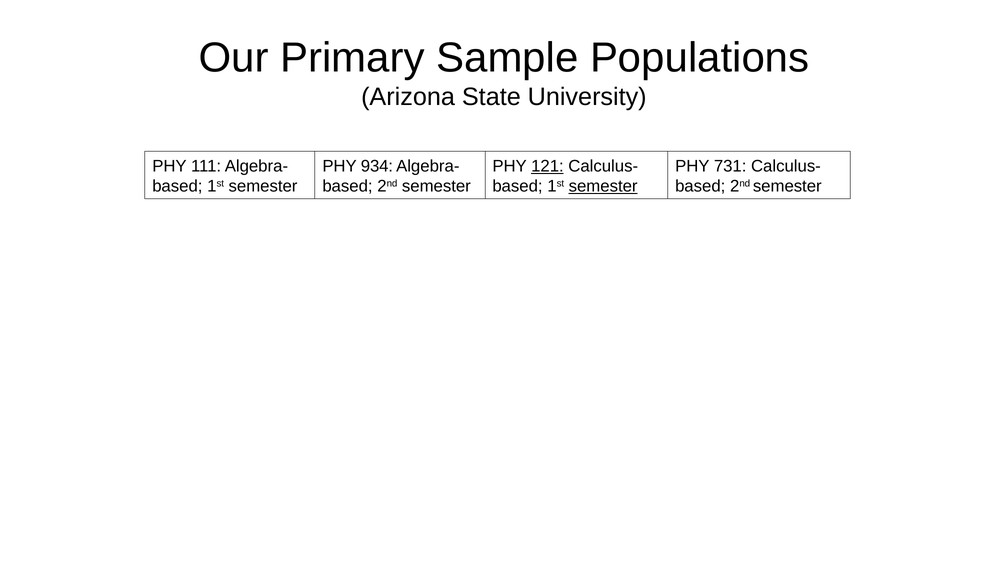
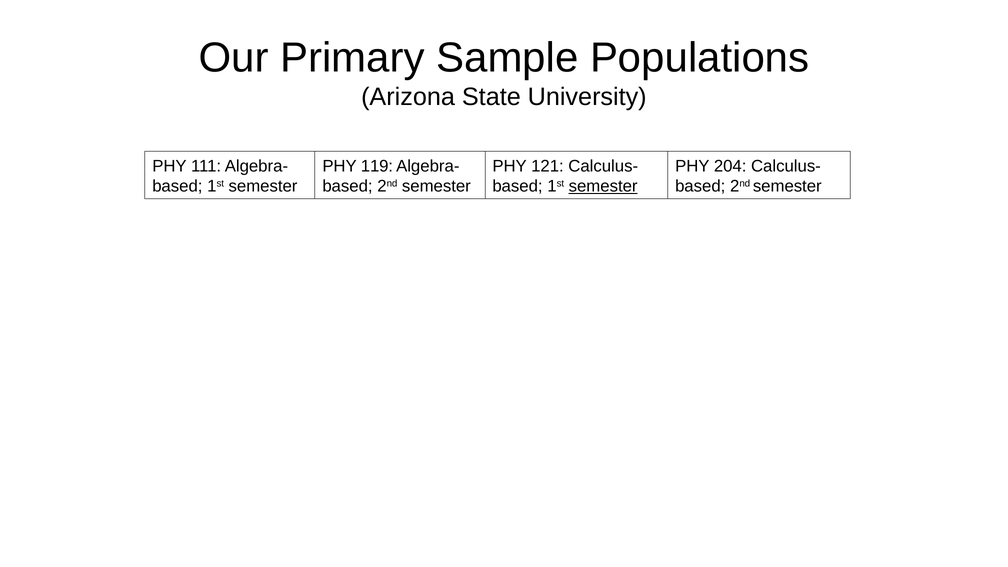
934: 934 -> 119 (377, 166)
121 underline: present -> none (547, 166)
731: 731 -> 204 (730, 166)
